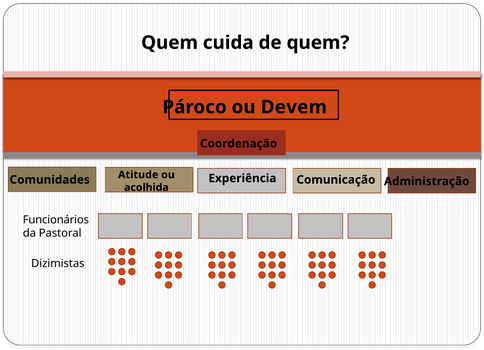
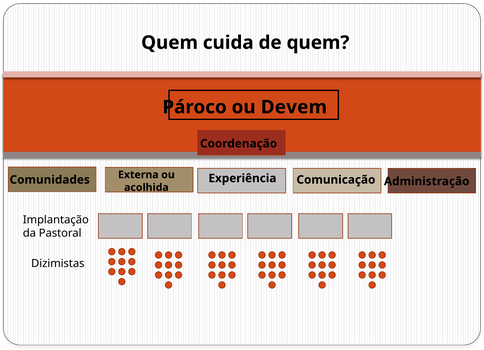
Atitude: Atitude -> Externa (138, 175)
Funcionários: Funcionários -> Implantação (56, 220)
